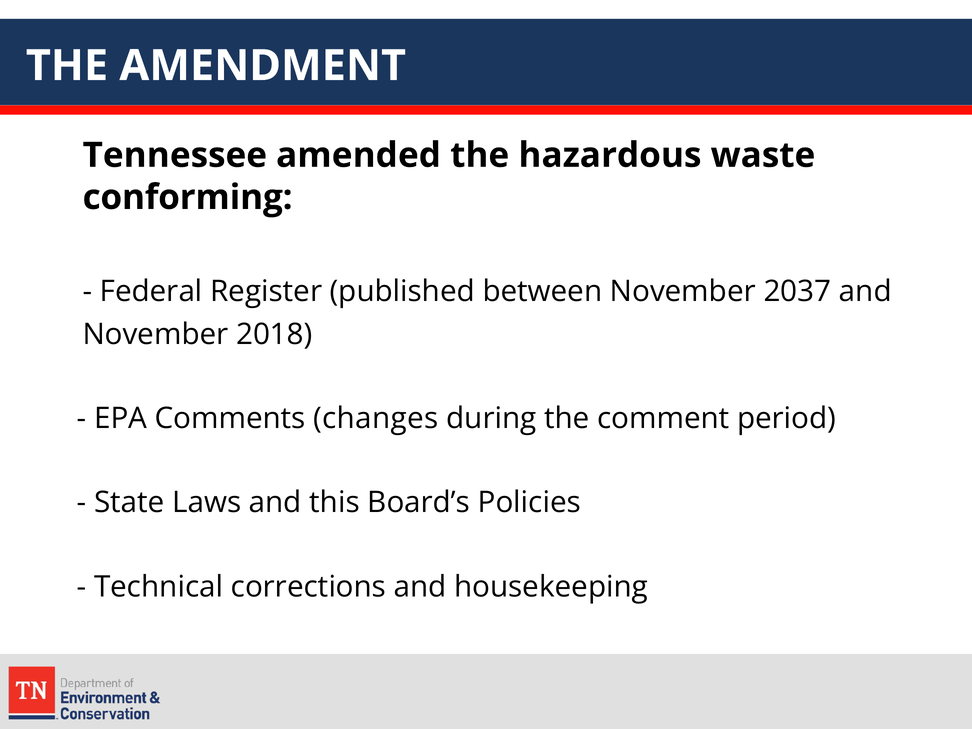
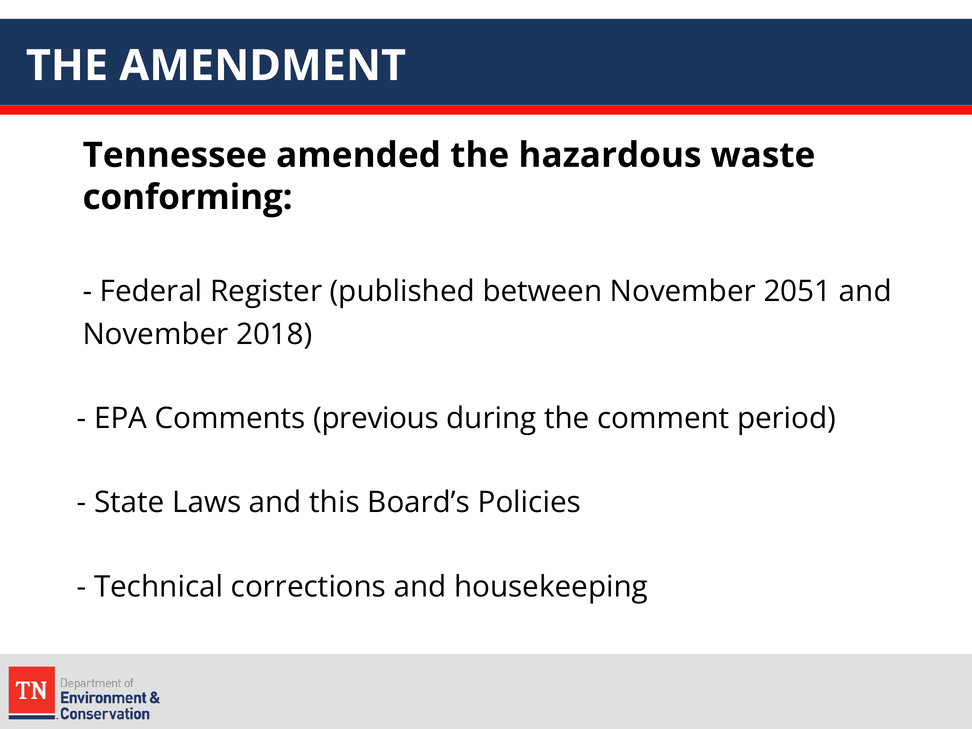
2037: 2037 -> 2051 (797, 292)
changes: changes -> previous (376, 418)
